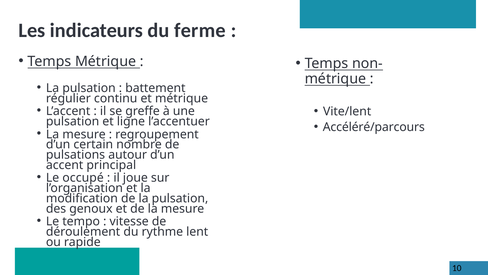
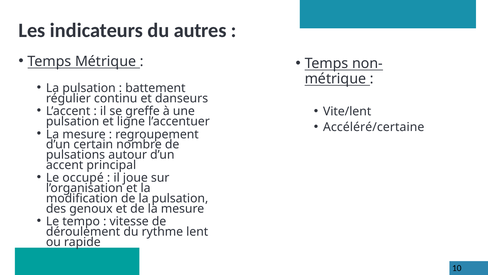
ferme: ferme -> autres (200, 30)
et métrique: métrique -> danseurs (182, 98)
Accéléré/parcours: Accéléré/parcours -> Accéléré/certaine (374, 127)
